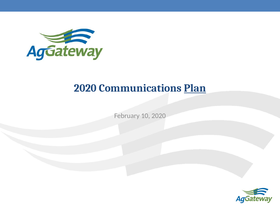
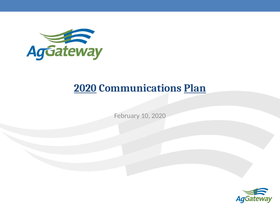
2020 underline: none -> present (85, 88)
